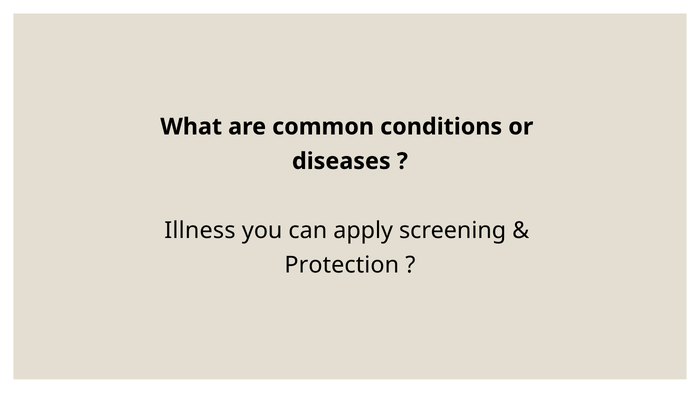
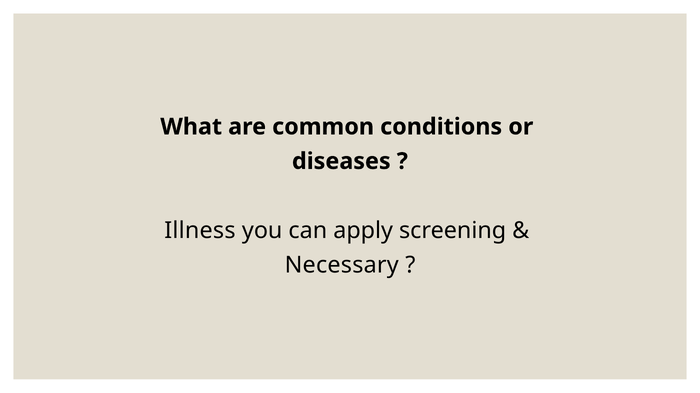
Protection: Protection -> Necessary (342, 265)
